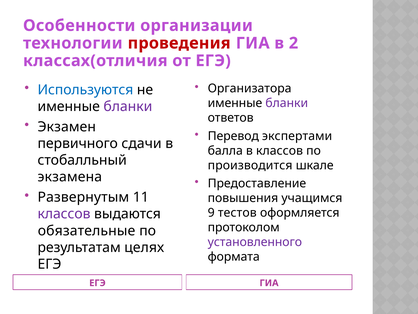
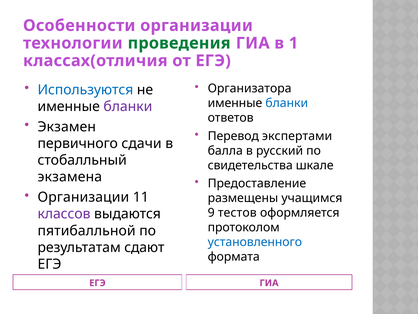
проведения colour: red -> green (179, 43)
2: 2 -> 1 (293, 43)
бланки colour: purple -> blue (287, 103)
в классов: классов -> русский (280, 150)
производится: производится -> свидетельства (250, 165)
Развернутым: Развернутым -> Организации (83, 197)
повышения: повышения -> размещены (243, 198)
обязательные: обязательные -> пятибалльной (87, 230)
установленного colour: purple -> blue (255, 242)
целях: целях -> сдают (144, 247)
